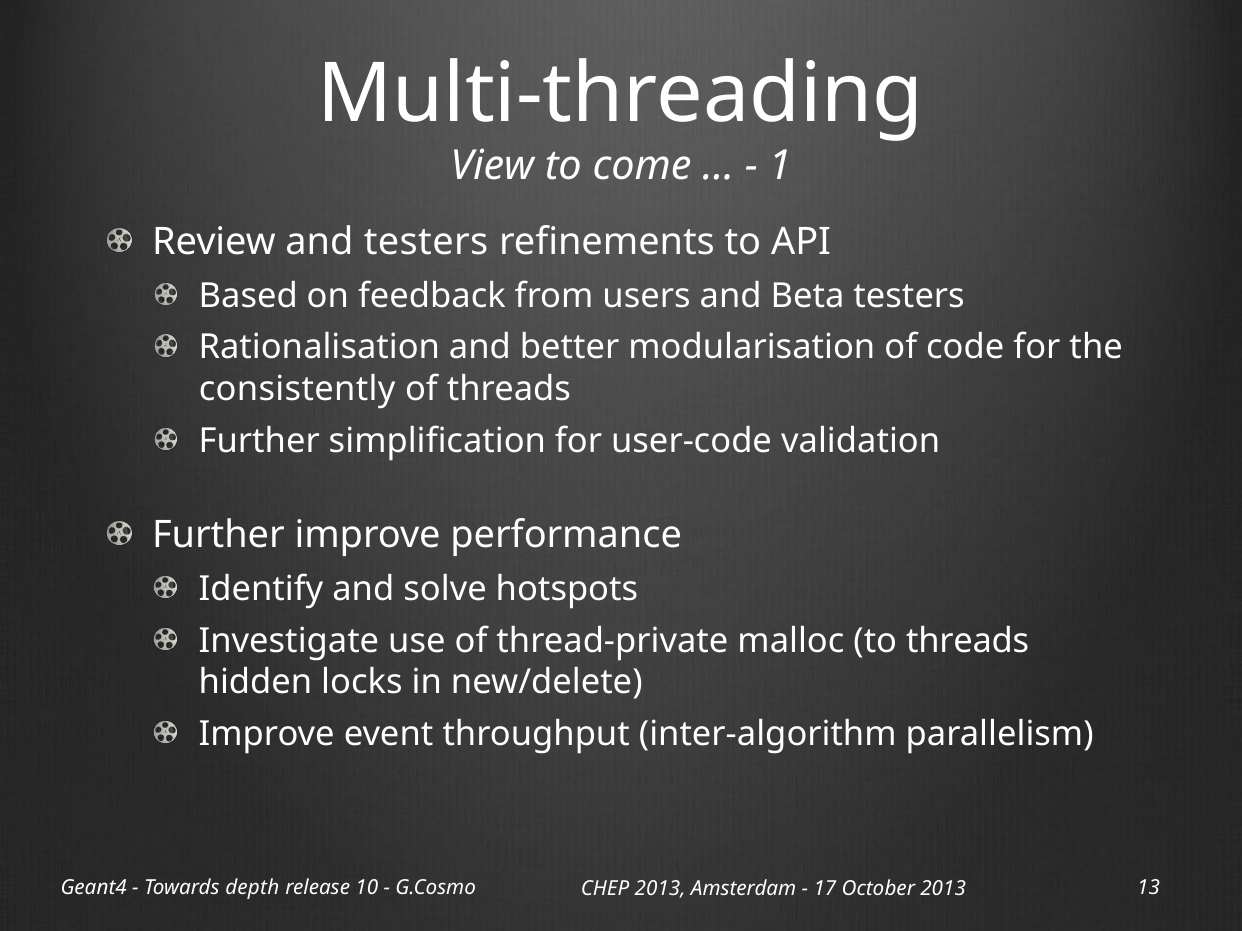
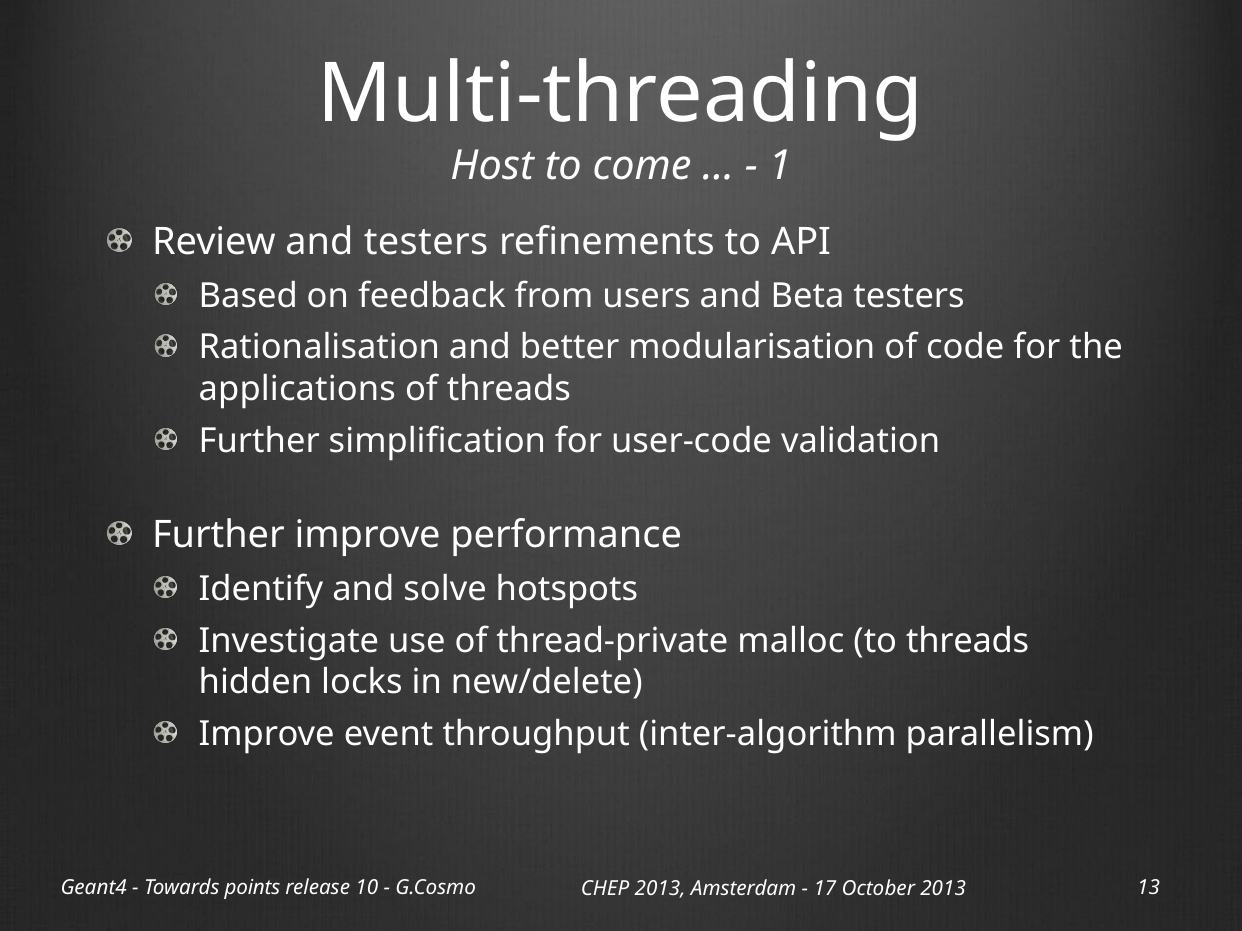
View: View -> Host (492, 166)
consistently: consistently -> applications (297, 389)
depth: depth -> points (252, 888)
